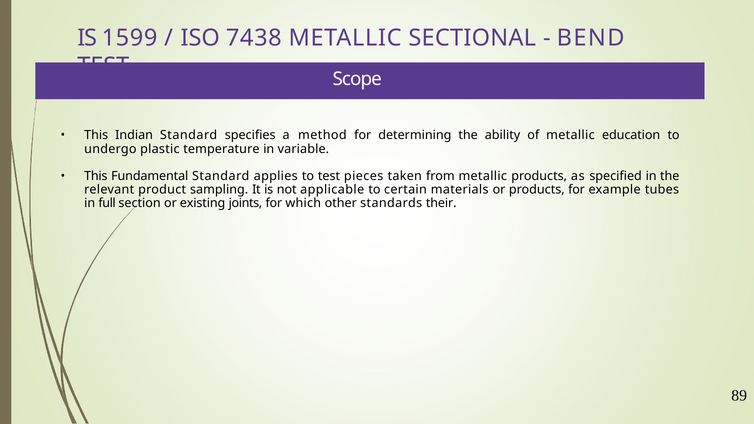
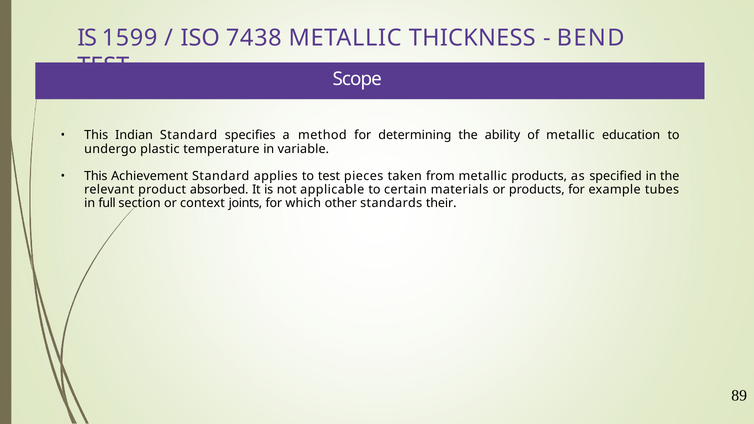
SECTIONAL: SECTIONAL -> THICKNESS (472, 38)
Fundamental: Fundamental -> Achievement (150, 176)
sampling: sampling -> absorbed (219, 190)
existing: existing -> context (202, 203)
